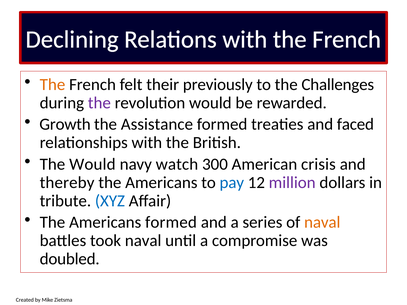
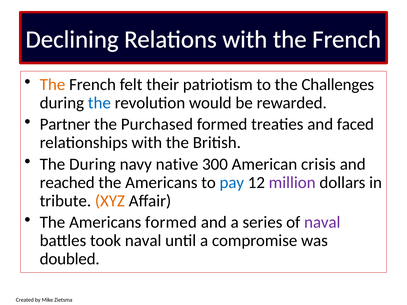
previously: previously -> patriotism (218, 85)
the colour: purple -> blue (99, 103)
Growth: Growth -> Partner (65, 125)
Assistance: Assistance -> Purchased (157, 125)
The Would: Would -> During (92, 164)
watch: watch -> native (177, 164)
thereby: thereby -> reached (67, 183)
XYZ colour: blue -> orange (110, 201)
naval colour: orange -> purple (322, 223)
